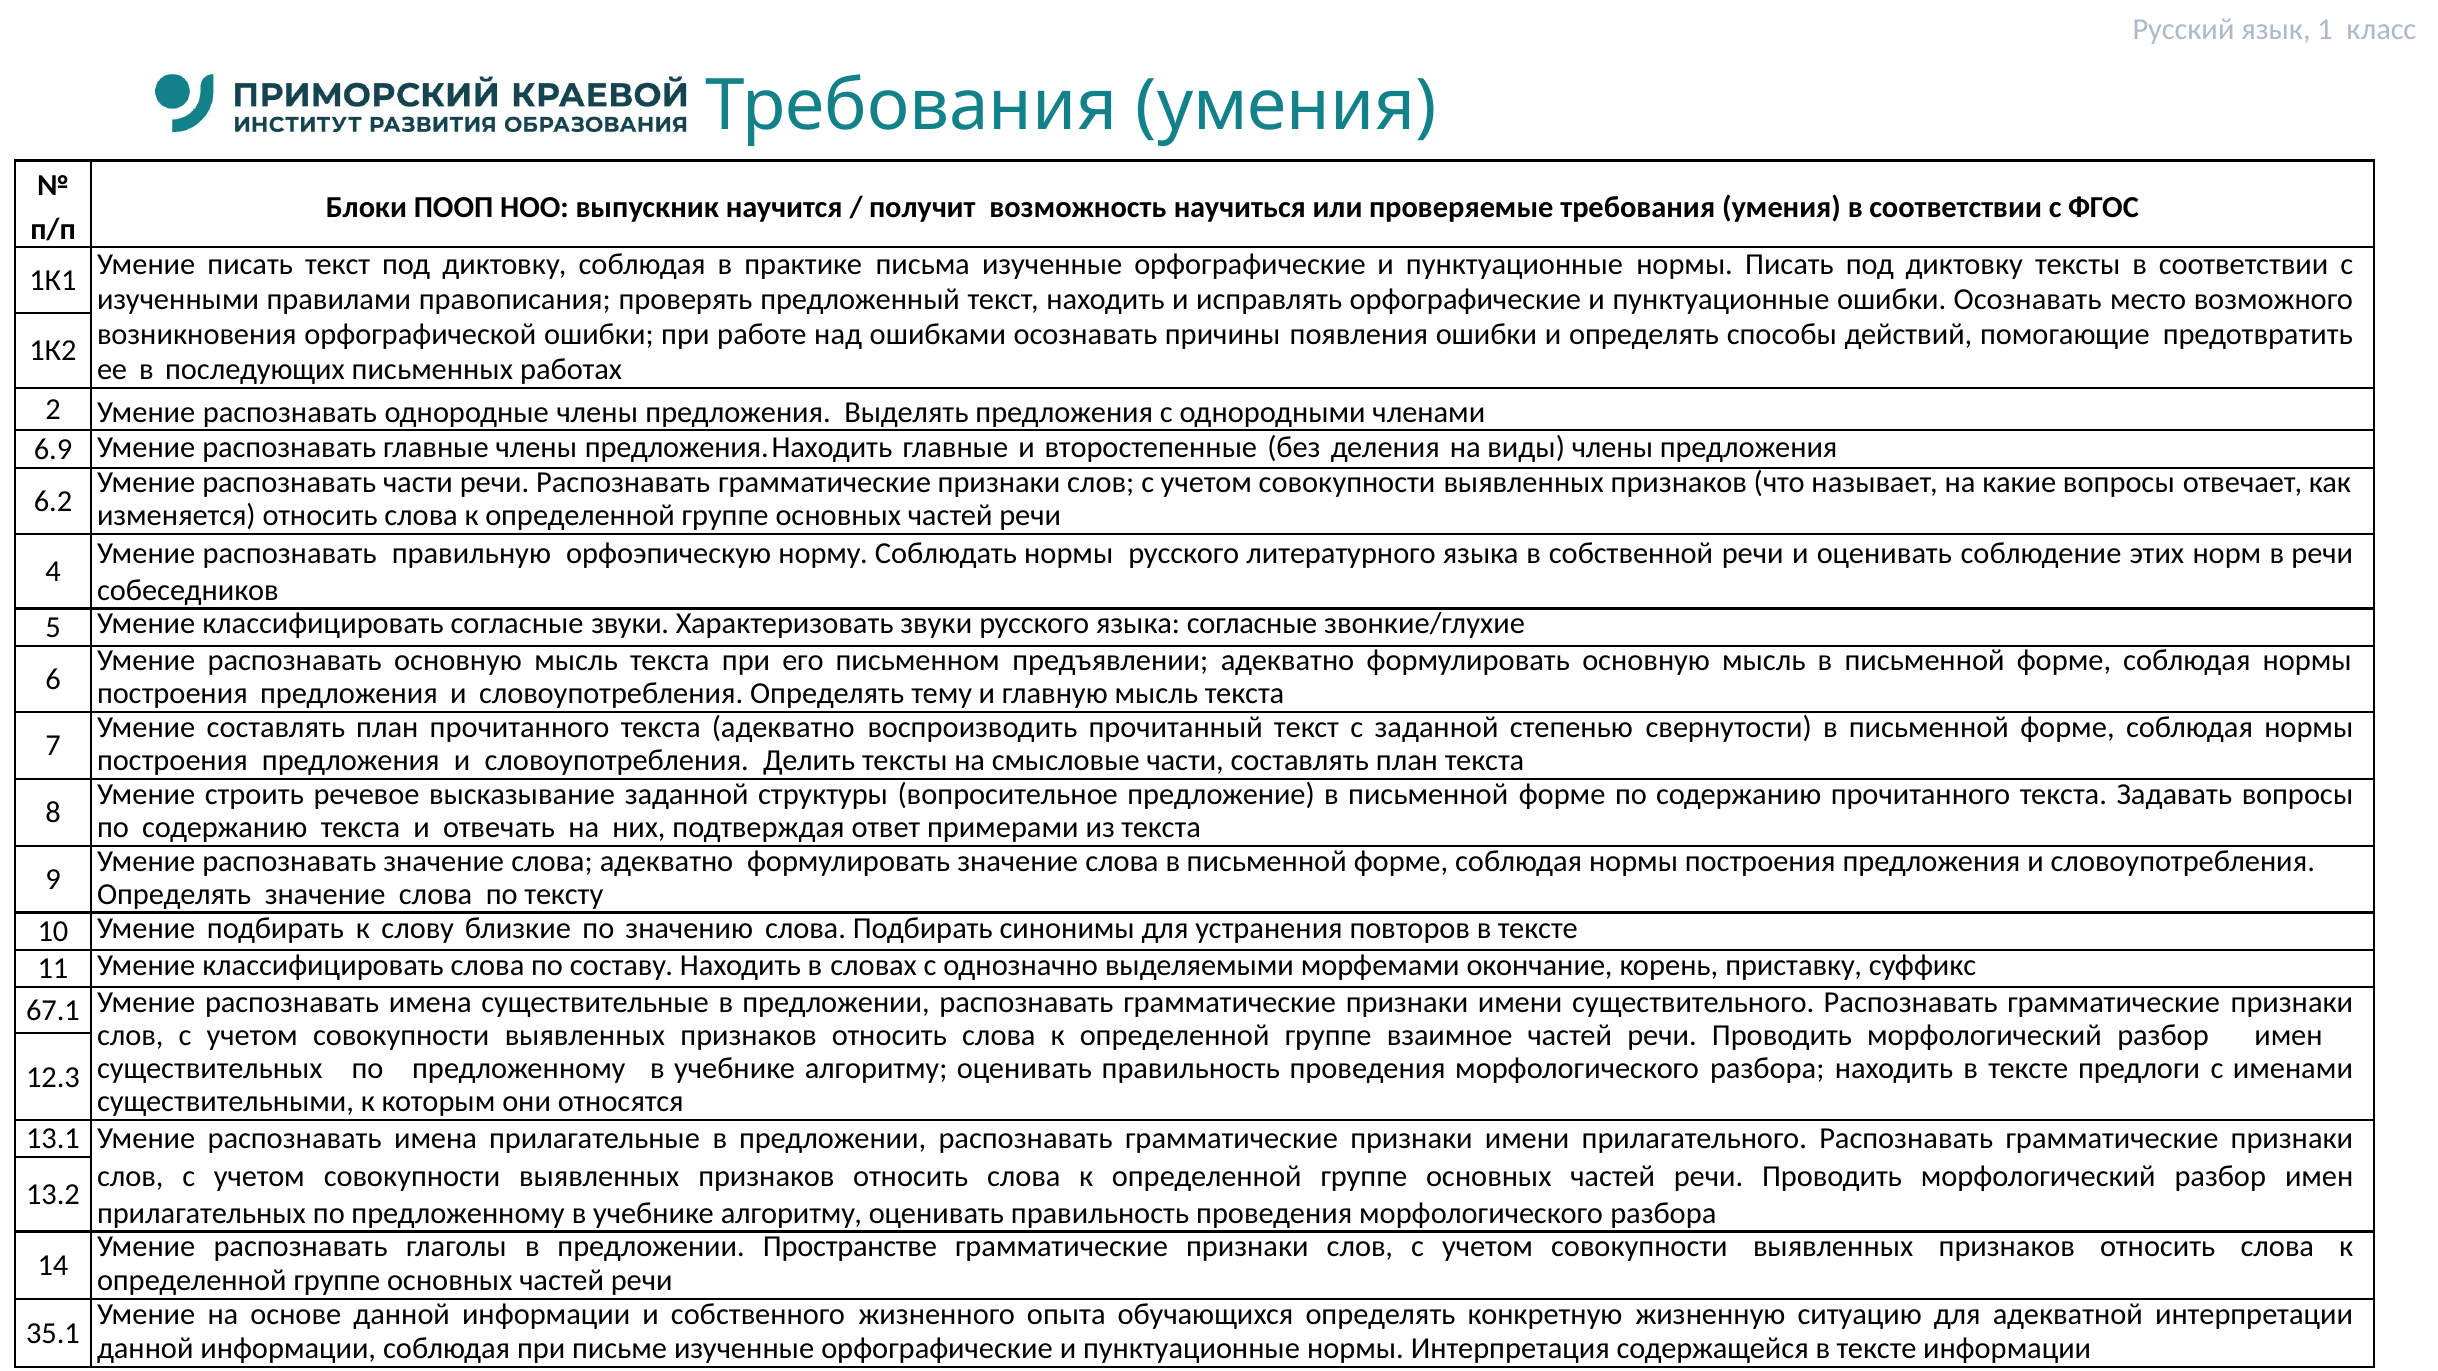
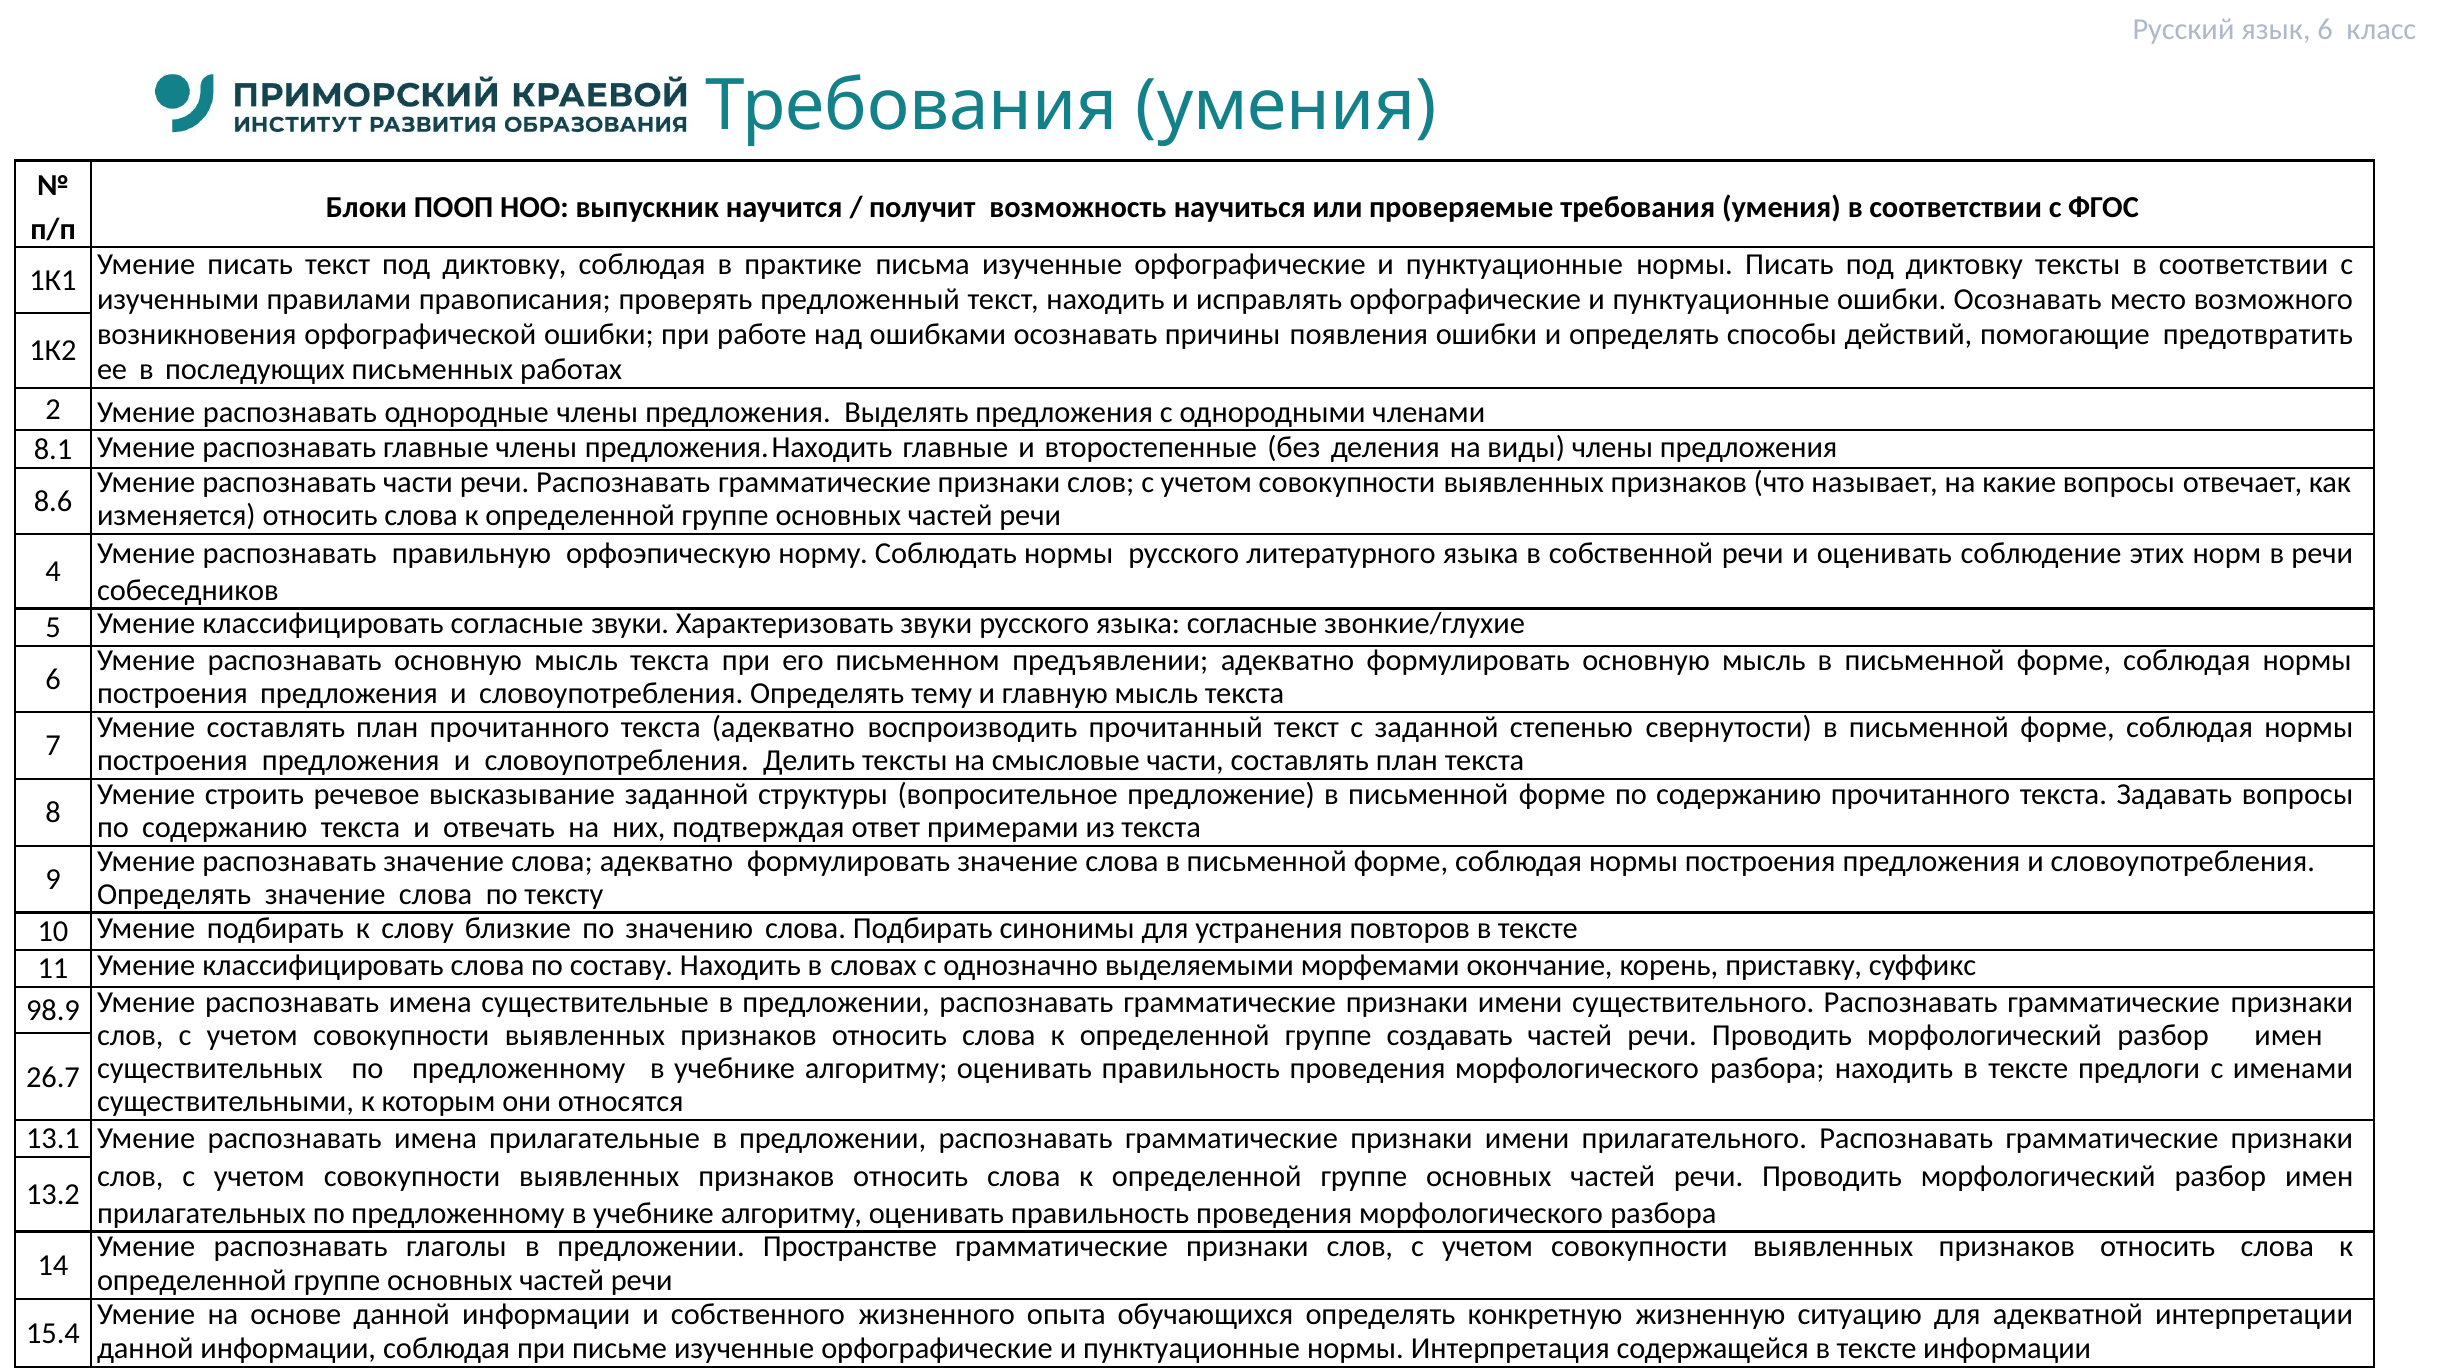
язык 1: 1 -> 6 (2325, 29)
6.9: 6.9 -> 8.1 (53, 449)
6.2: 6.2 -> 8.6 (53, 501)
67.1: 67.1 -> 98.9 (53, 1011)
взаимное: взаимное -> создавать (1450, 1035)
12.3: 12.3 -> 26.7 (53, 1077)
35.1: 35.1 -> 15.4 (53, 1334)
